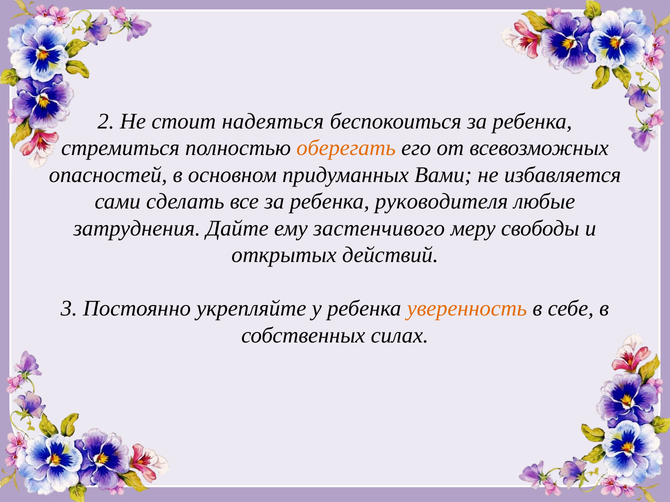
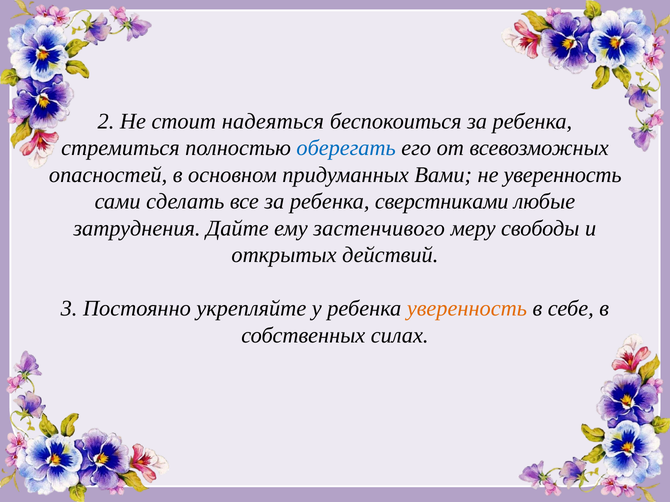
оберегать colour: orange -> blue (346, 148)
не избавляется: избавляется -> уверенность (563, 175)
руководителя: руководителя -> сверстниками (442, 202)
